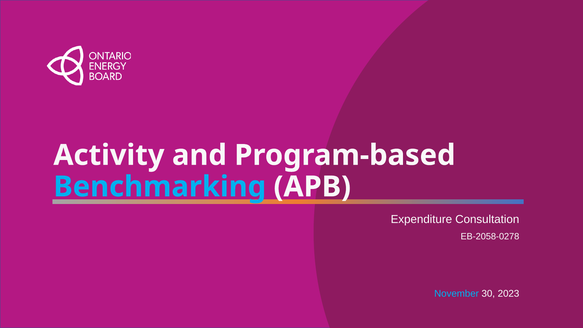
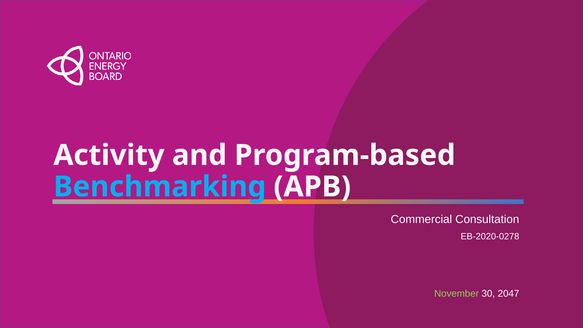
Expenditure: Expenditure -> Commercial (421, 219)
EB-2058-0278: EB-2058-0278 -> EB-2020-0278 (490, 236)
November colour: light blue -> light green (457, 294)
2023: 2023 -> 2047 (508, 294)
